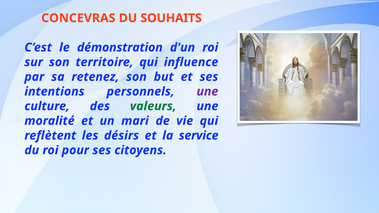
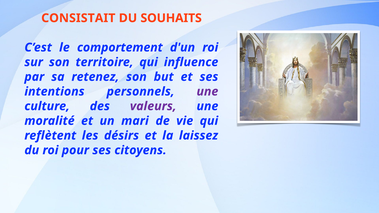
CONCEVRAS: CONCEVRAS -> CONSISTAIT (78, 18)
démonstration: démonstration -> comportement (120, 47)
valeurs colour: green -> purple (153, 106)
service: service -> laissez (199, 136)
